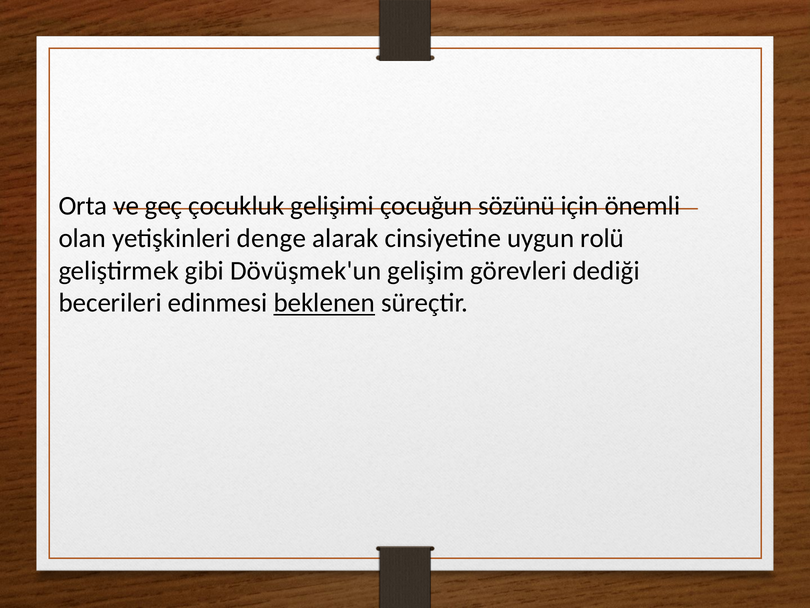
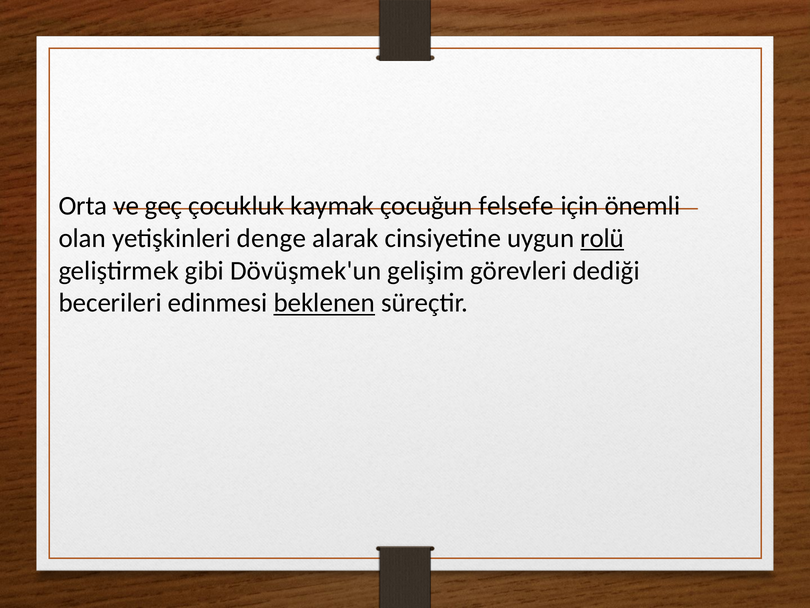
gelişimi: gelişimi -> kaymak (332, 206)
sözünü: sözünü -> felsefe (516, 206)
rolü underline: none -> present (602, 238)
